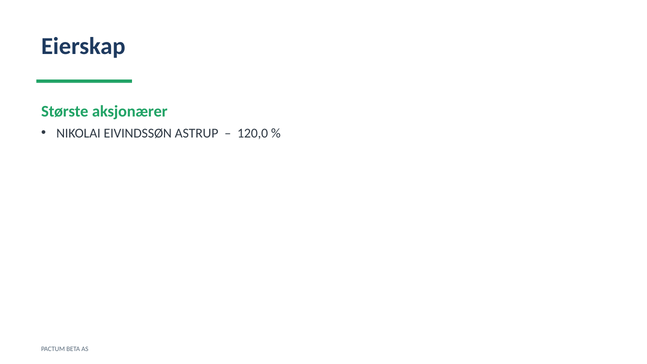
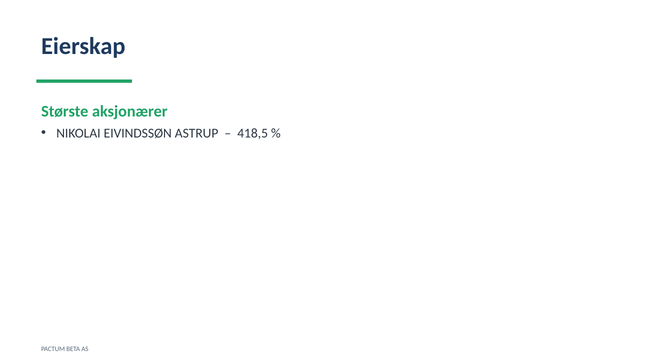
120,0: 120,0 -> 418,5 (253, 133)
